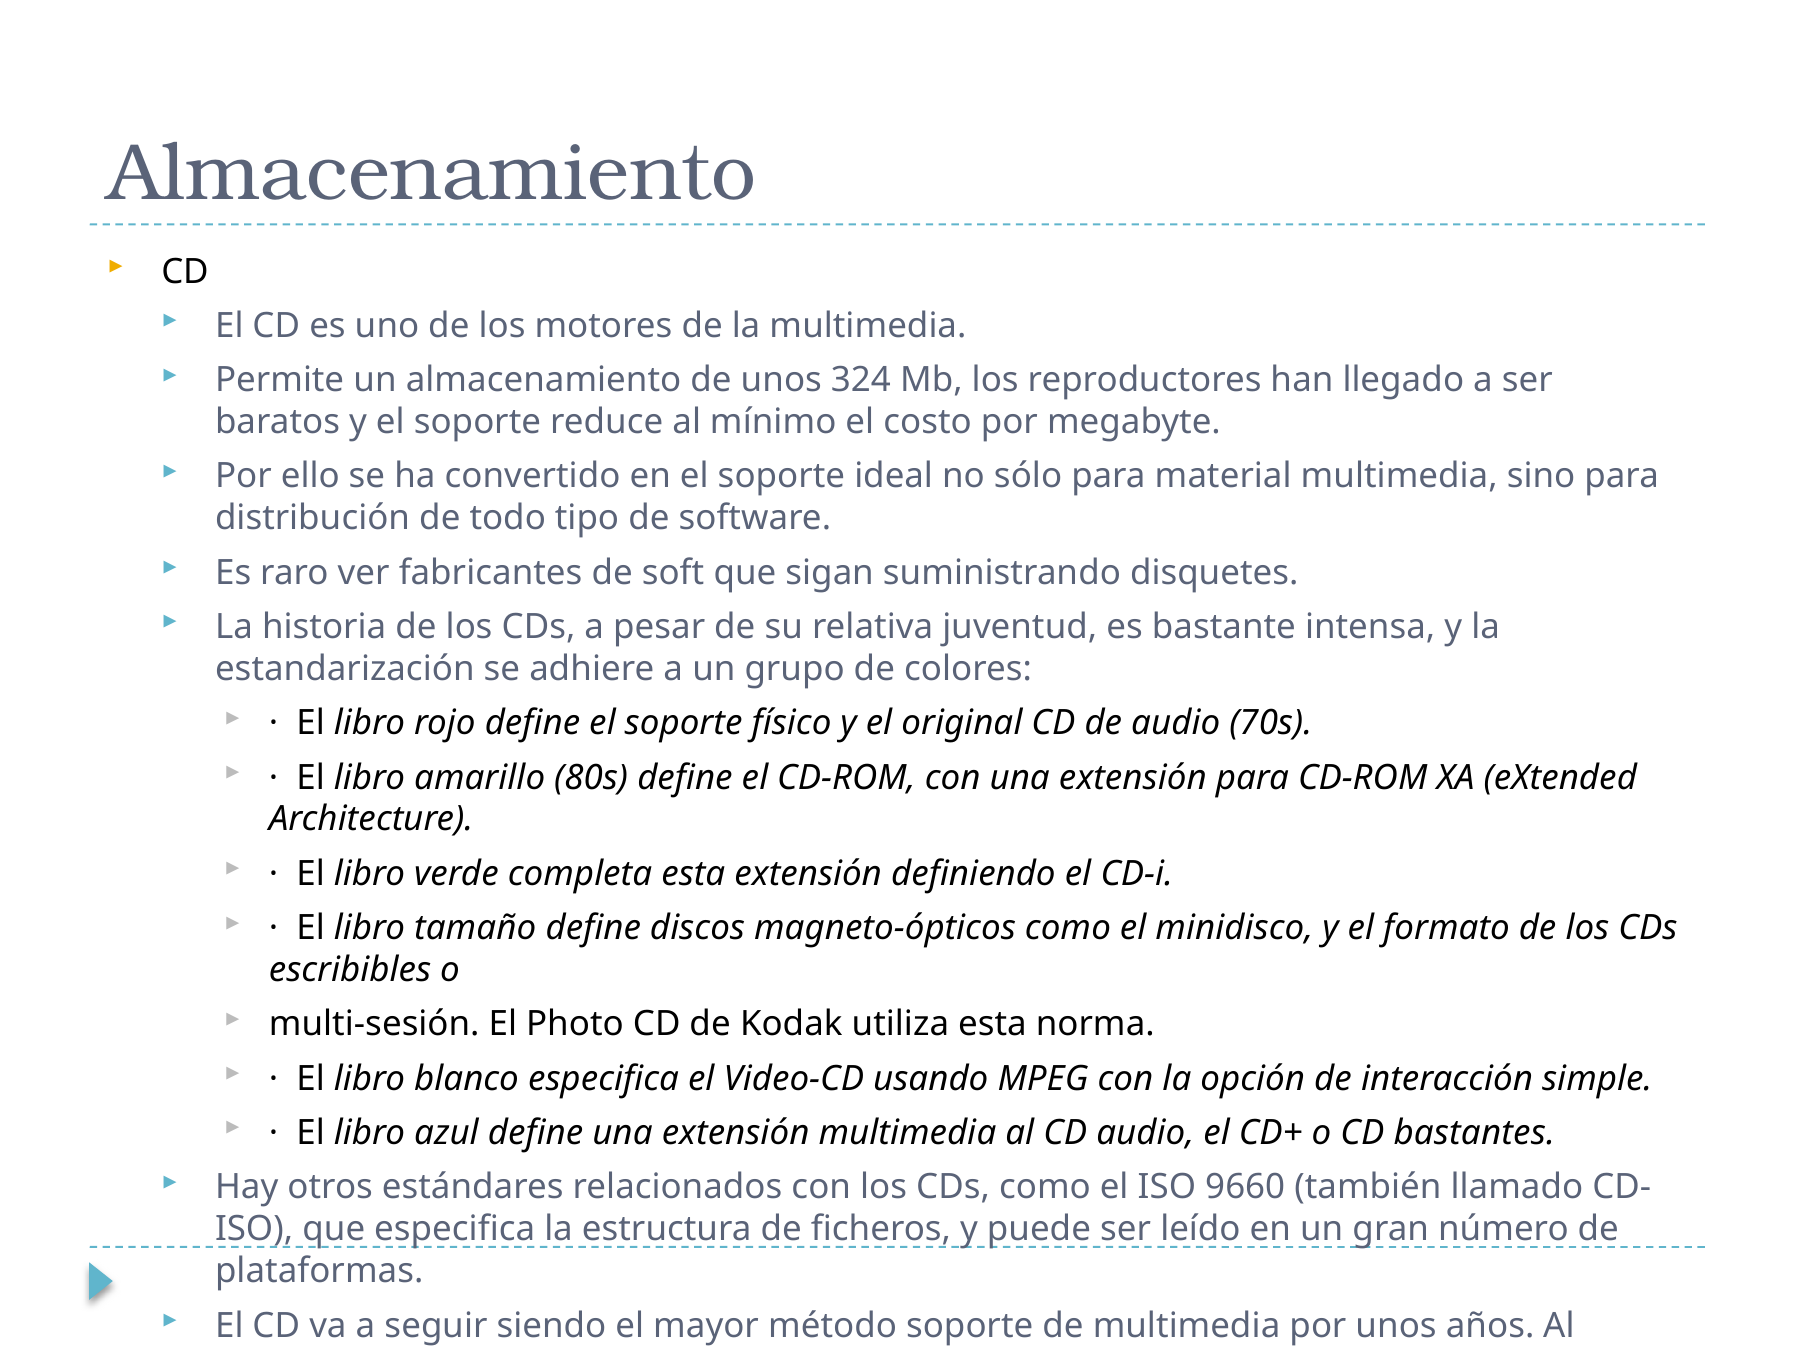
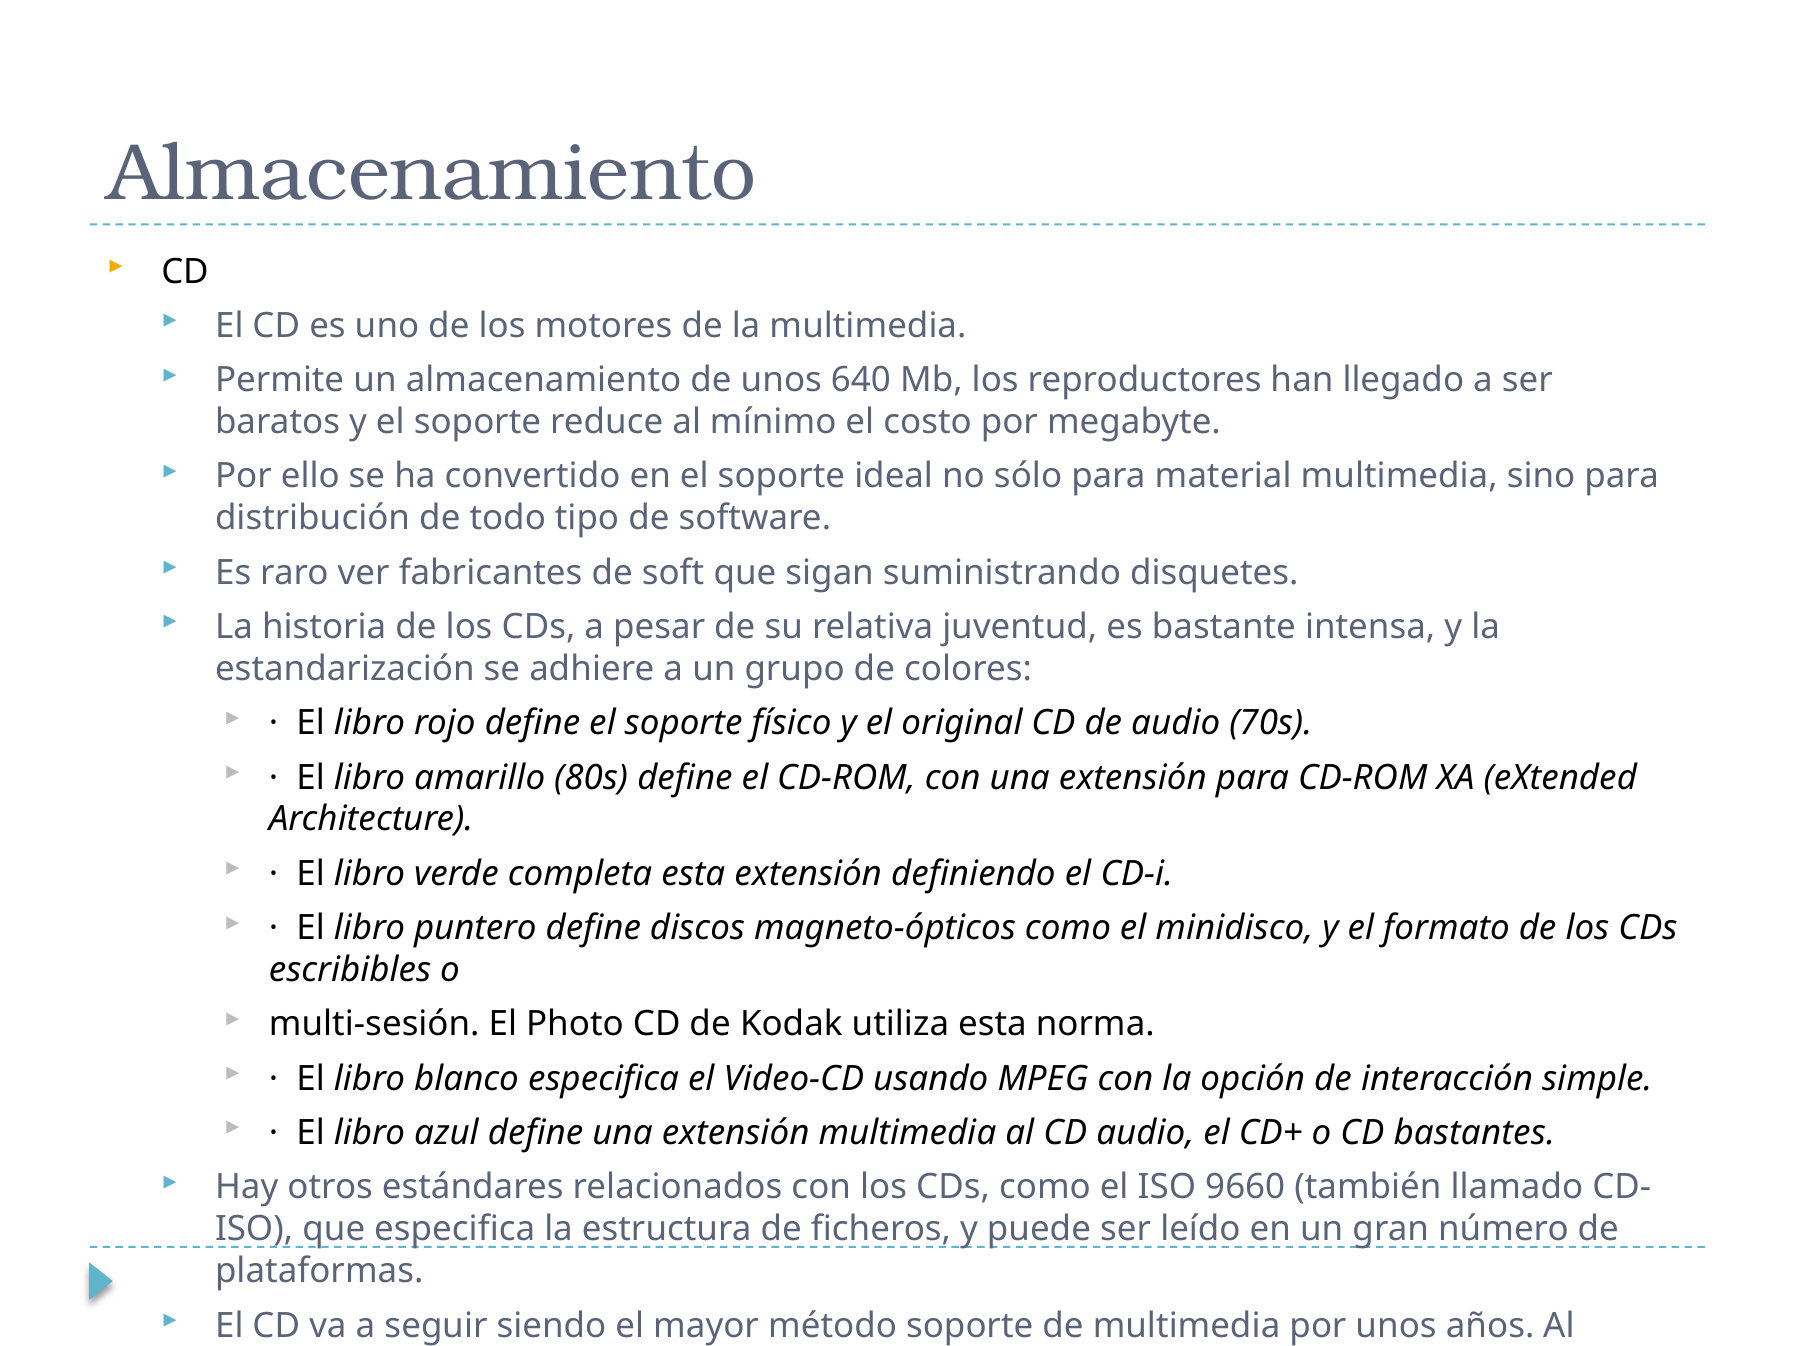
324: 324 -> 640 (861, 380)
tamaño: tamaño -> puntero (475, 928)
